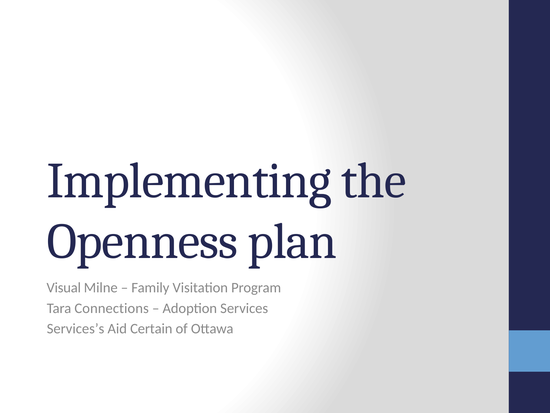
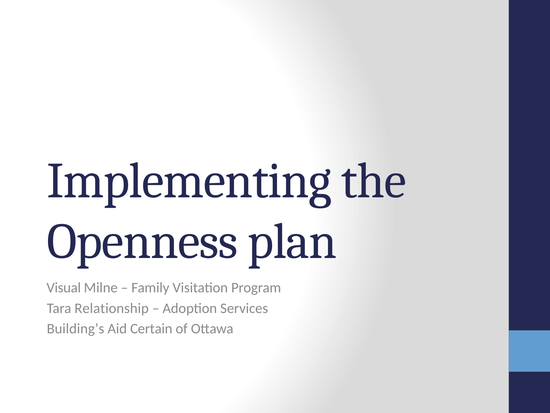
Connections: Connections -> Relationship (112, 308)
Services’s: Services’s -> Building’s (76, 328)
